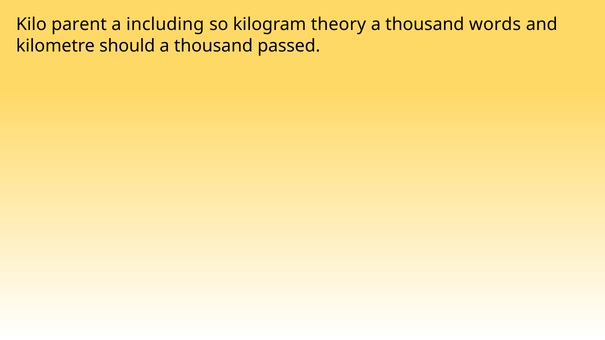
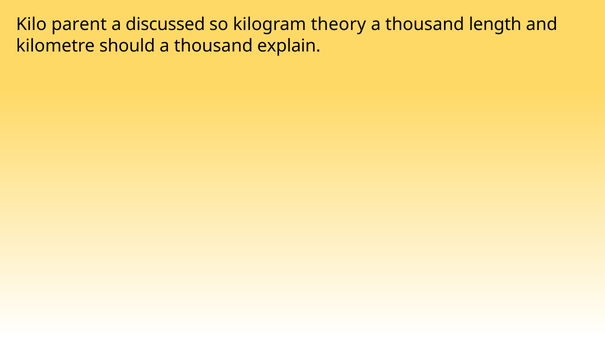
including: including -> discussed (165, 25)
words: words -> length (495, 25)
passed: passed -> explain (289, 46)
